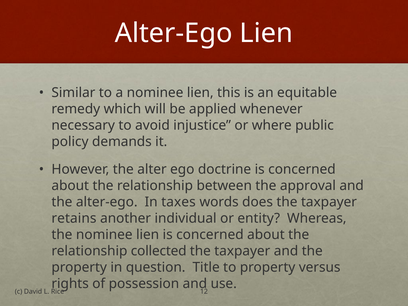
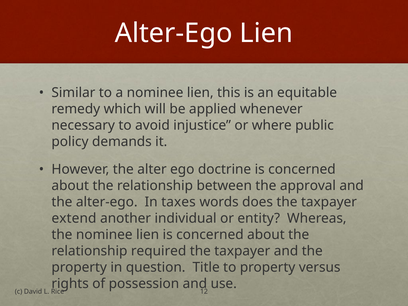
retains: retains -> extend (74, 218)
collected: collected -> required (159, 251)
